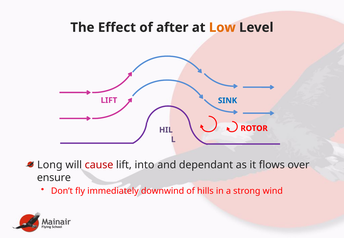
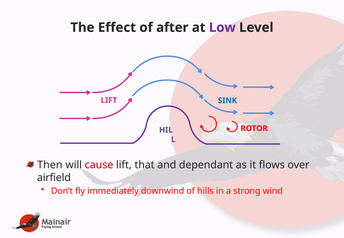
Low colour: orange -> purple (222, 28)
Long: Long -> Then (50, 165)
into: into -> that (145, 165)
ensure: ensure -> airfield (54, 178)
